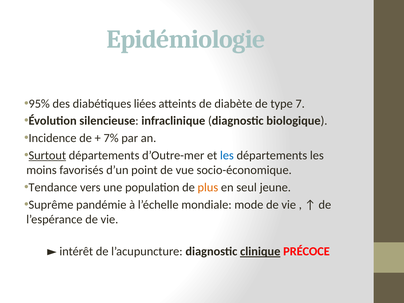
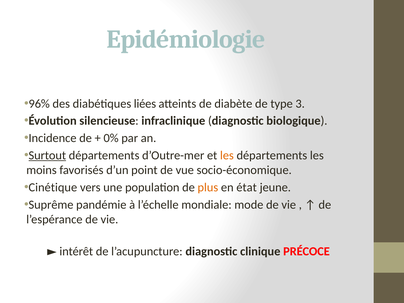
95%: 95% -> 96% (39, 104)
7: 7 -> 3 (300, 104)
7%: 7% -> 0% (111, 138)
les colour: blue -> orange (227, 155)
Tendance: Tendance -> Cinétique (53, 187)
seul: seul -> état (247, 187)
clinique underline: present -> none (260, 252)
